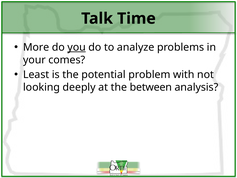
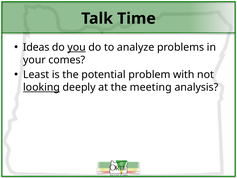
More: More -> Ideas (36, 47)
looking underline: none -> present (42, 87)
between: between -> meeting (151, 87)
